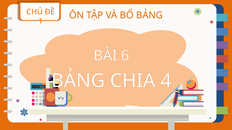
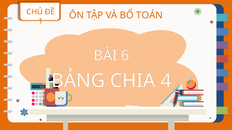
BỔ BẢNG: BẢNG -> TOÁN (149, 15)
